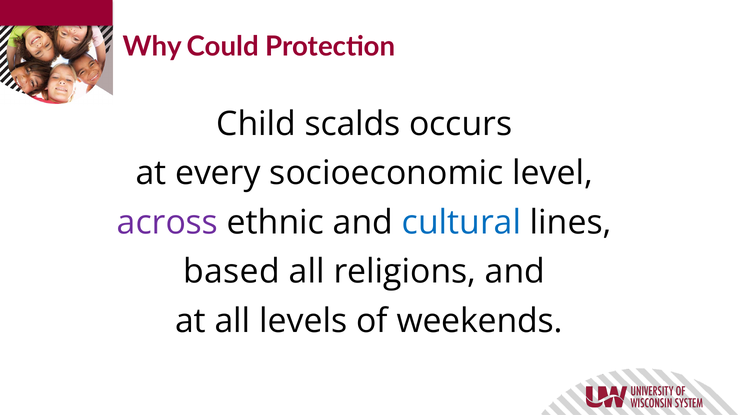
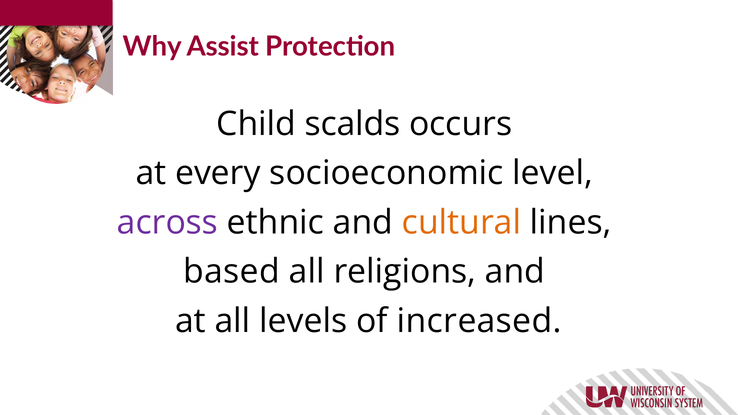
Could: Could -> Assist (223, 46)
cultural colour: blue -> orange (461, 223)
weekends: weekends -> increased (479, 321)
